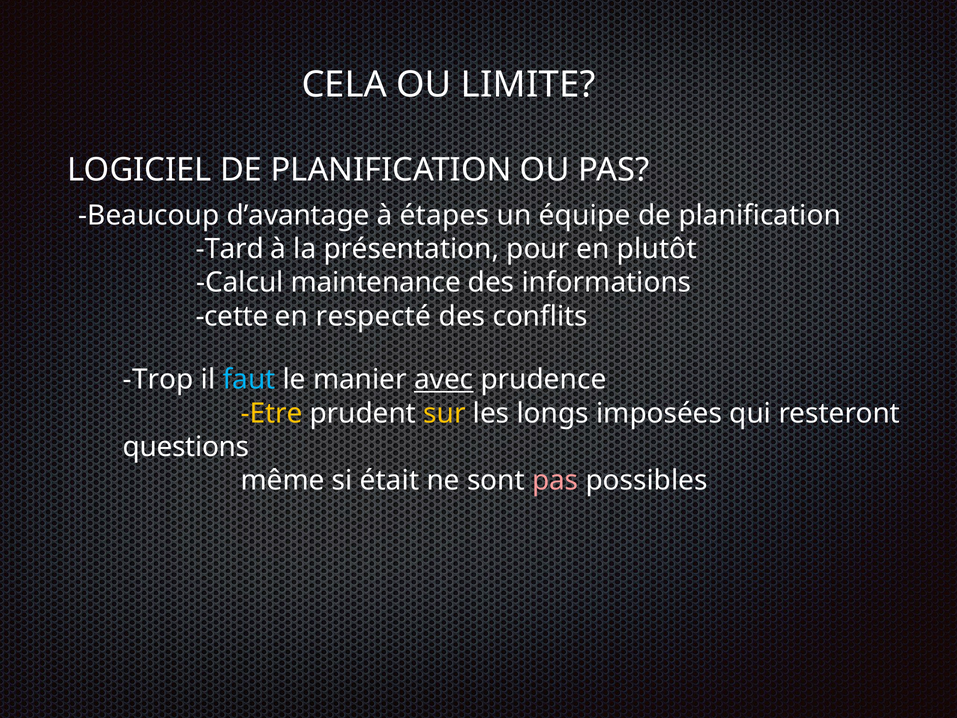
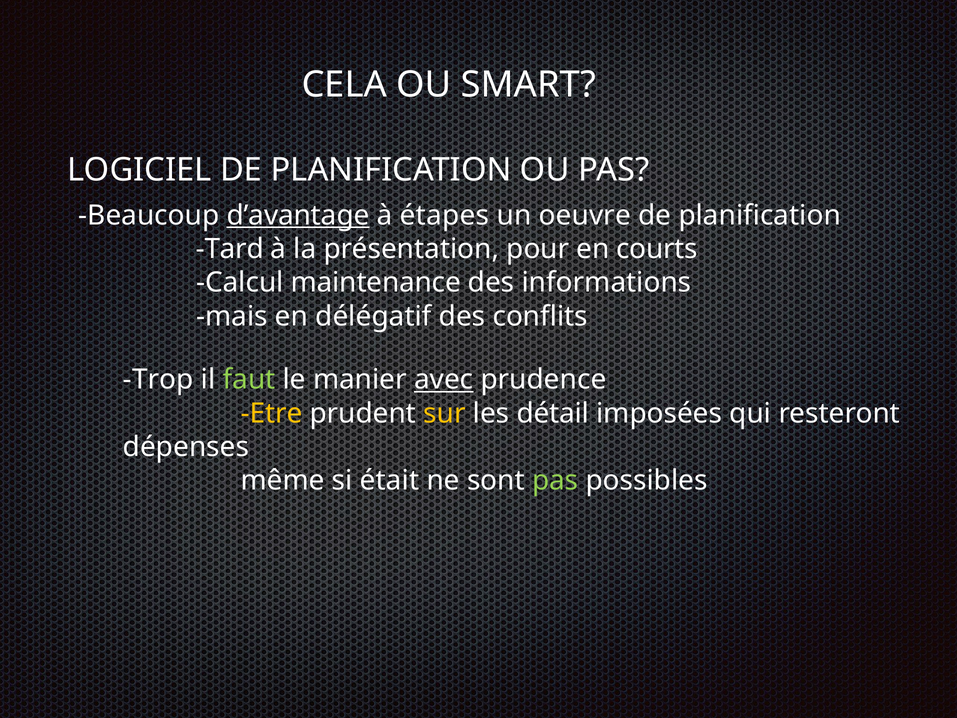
LIMITE: LIMITE -> SMART (528, 85)
d’avantage underline: none -> present (298, 215)
équipe: équipe -> oeuvre (585, 215)
plutôt: plutôt -> courts (657, 249)
cette: cette -> mais (232, 316)
respecté: respecté -> délégatif (374, 316)
faut colour: light blue -> light green (249, 380)
longs: longs -> détail (553, 413)
questions: questions -> dépenses (186, 447)
pas colour: pink -> light green (555, 481)
